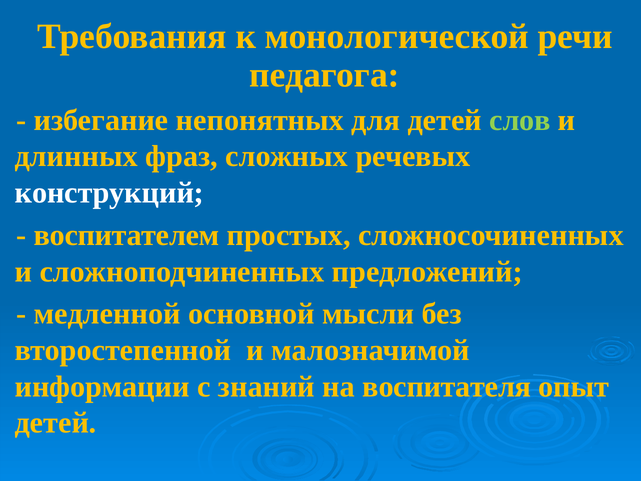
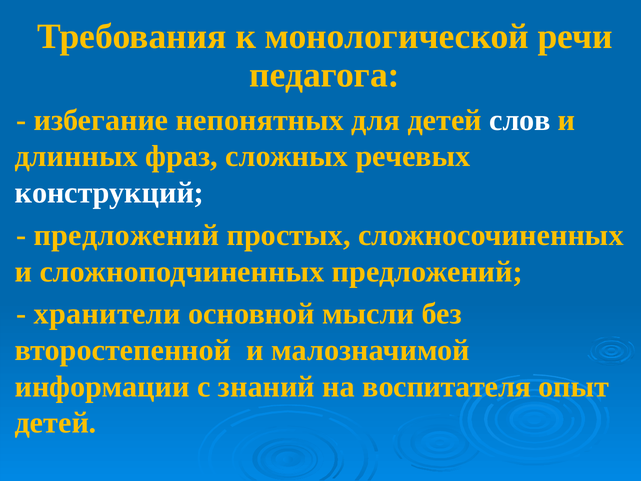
слов colour: light green -> white (520, 120)
воспитателем: воспитателем -> предложений (126, 235)
медленной: медленной -> хранители (107, 314)
